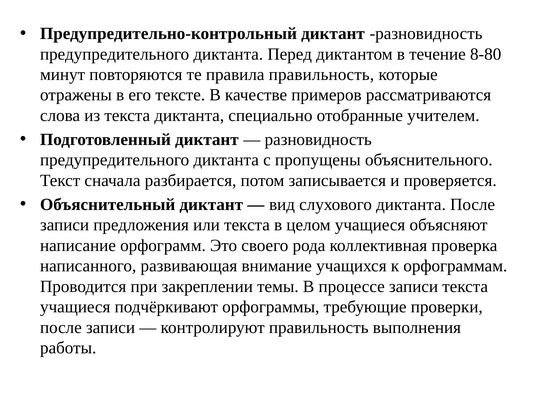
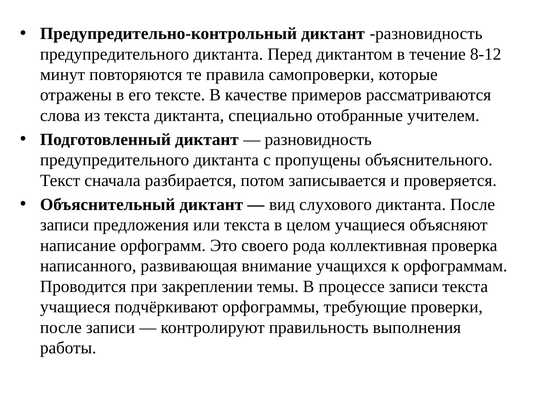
8-80: 8-80 -> 8-12 (486, 54)
правила правильность: правильность -> самопроверки (322, 74)
